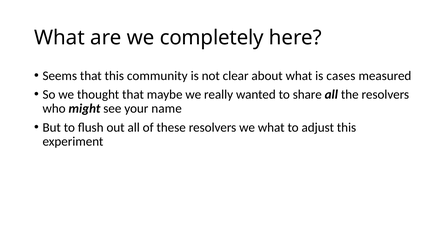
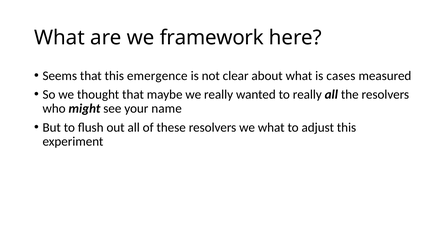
completely: completely -> framework (212, 38)
community: community -> emergence (157, 76)
to share: share -> really (307, 95)
